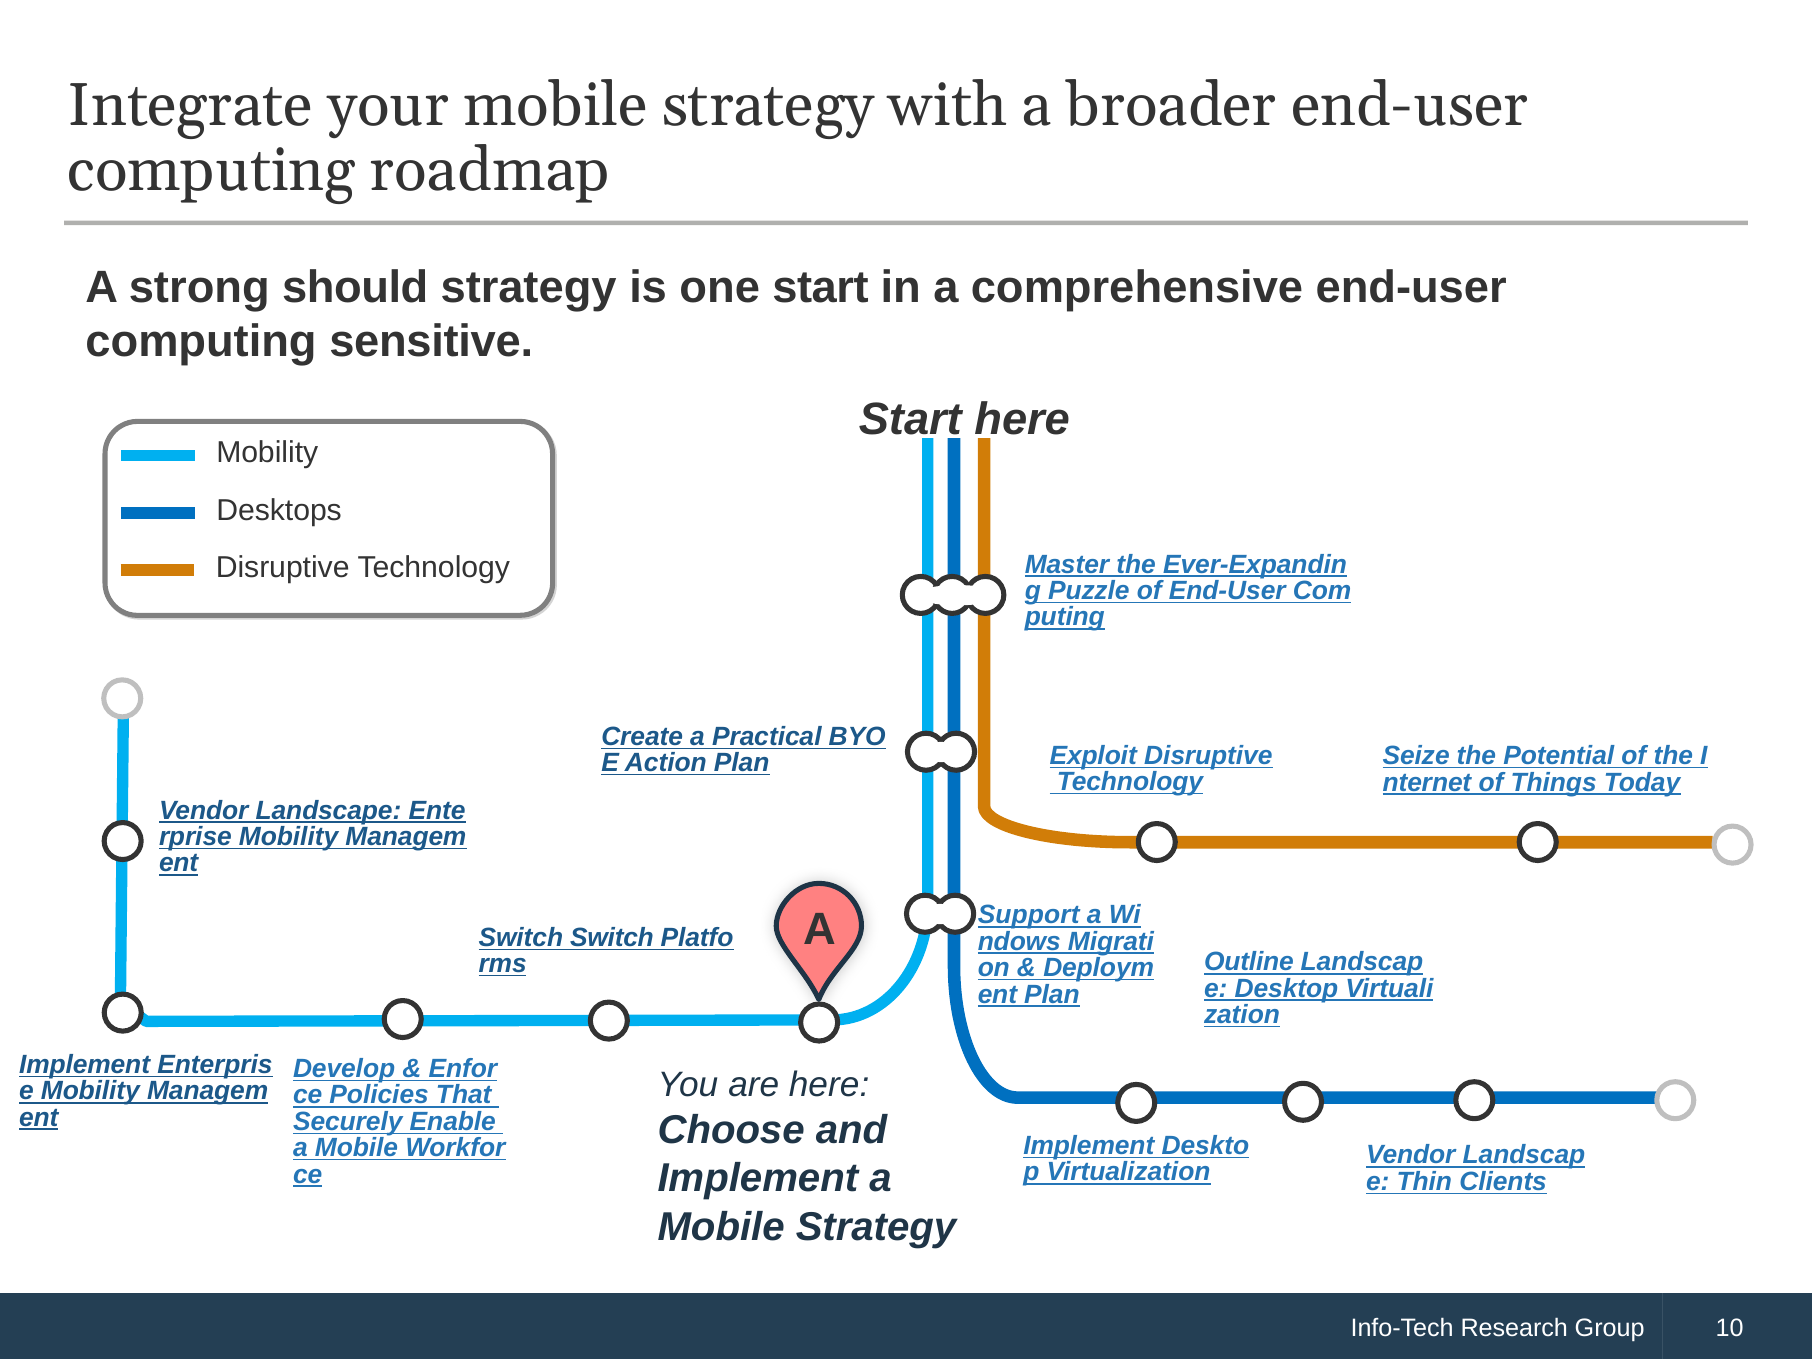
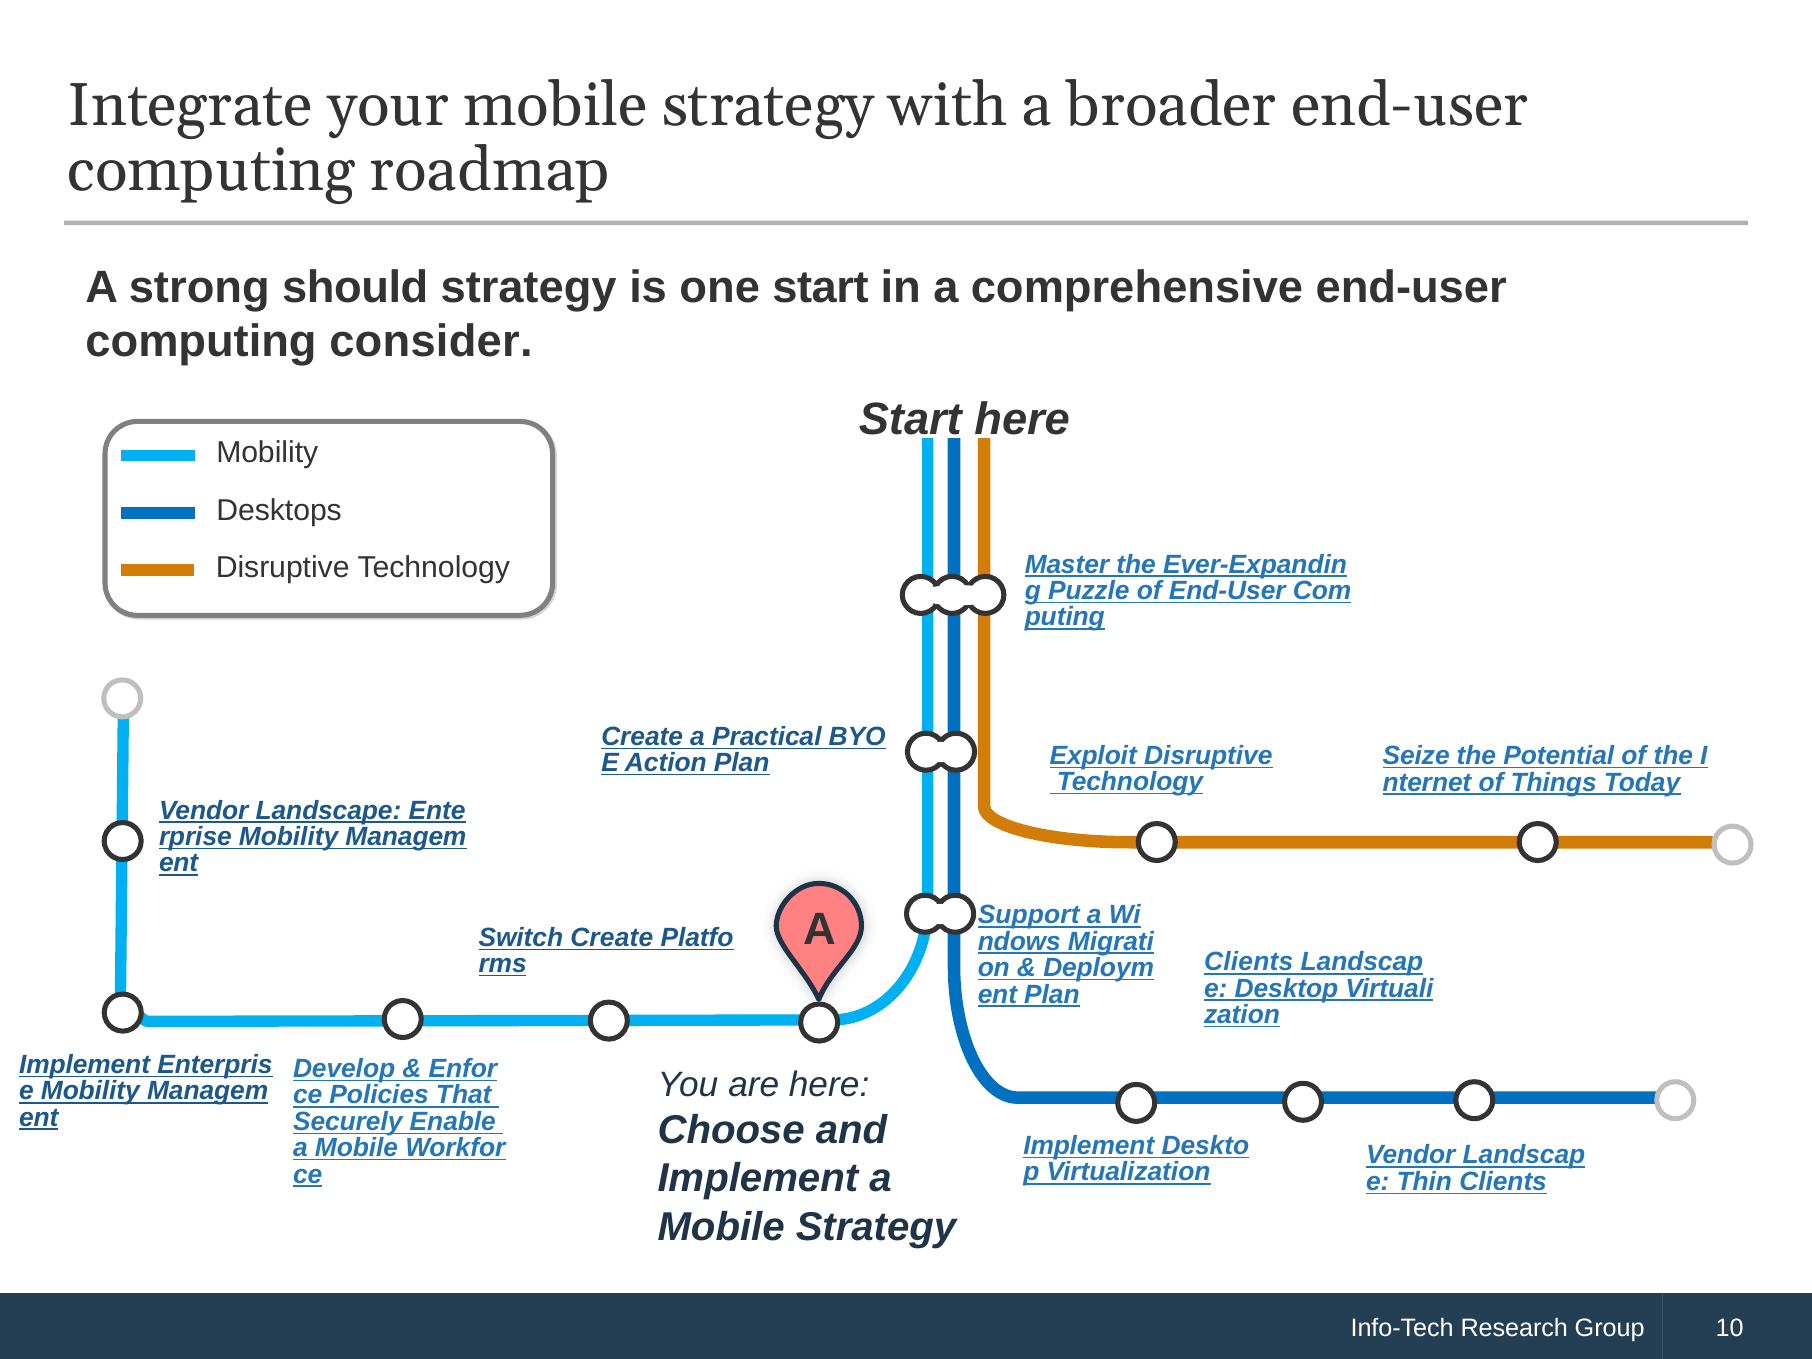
sensitive: sensitive -> consider (431, 342)
Switch Switch: Switch -> Create (612, 938)
Outline: Outline -> Clients (1249, 962)
